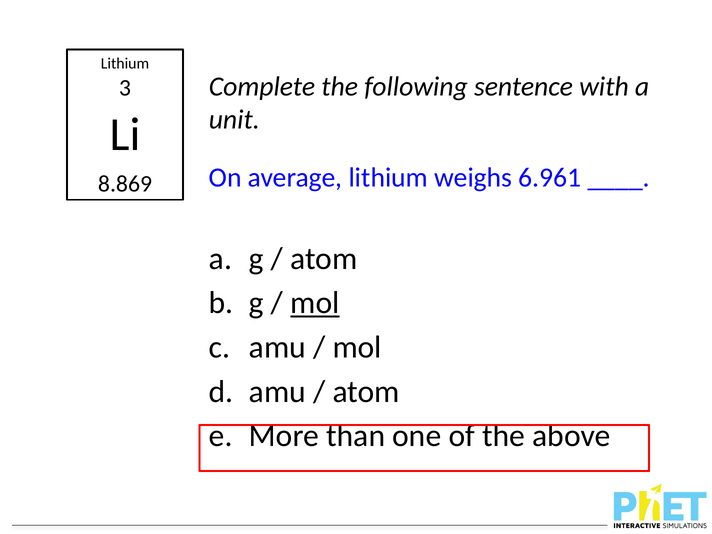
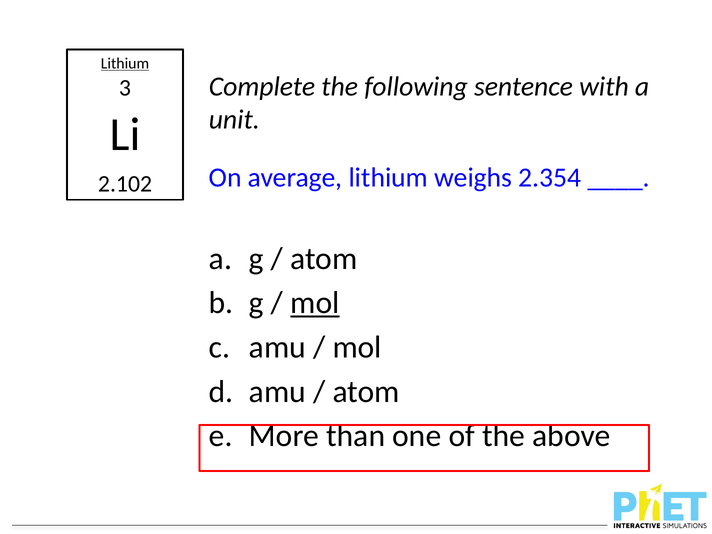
Lithium underline: none -> present (125, 63)
6.961: 6.961 -> 2.354 (550, 178)
8.869: 8.869 -> 2.102 (125, 184)
